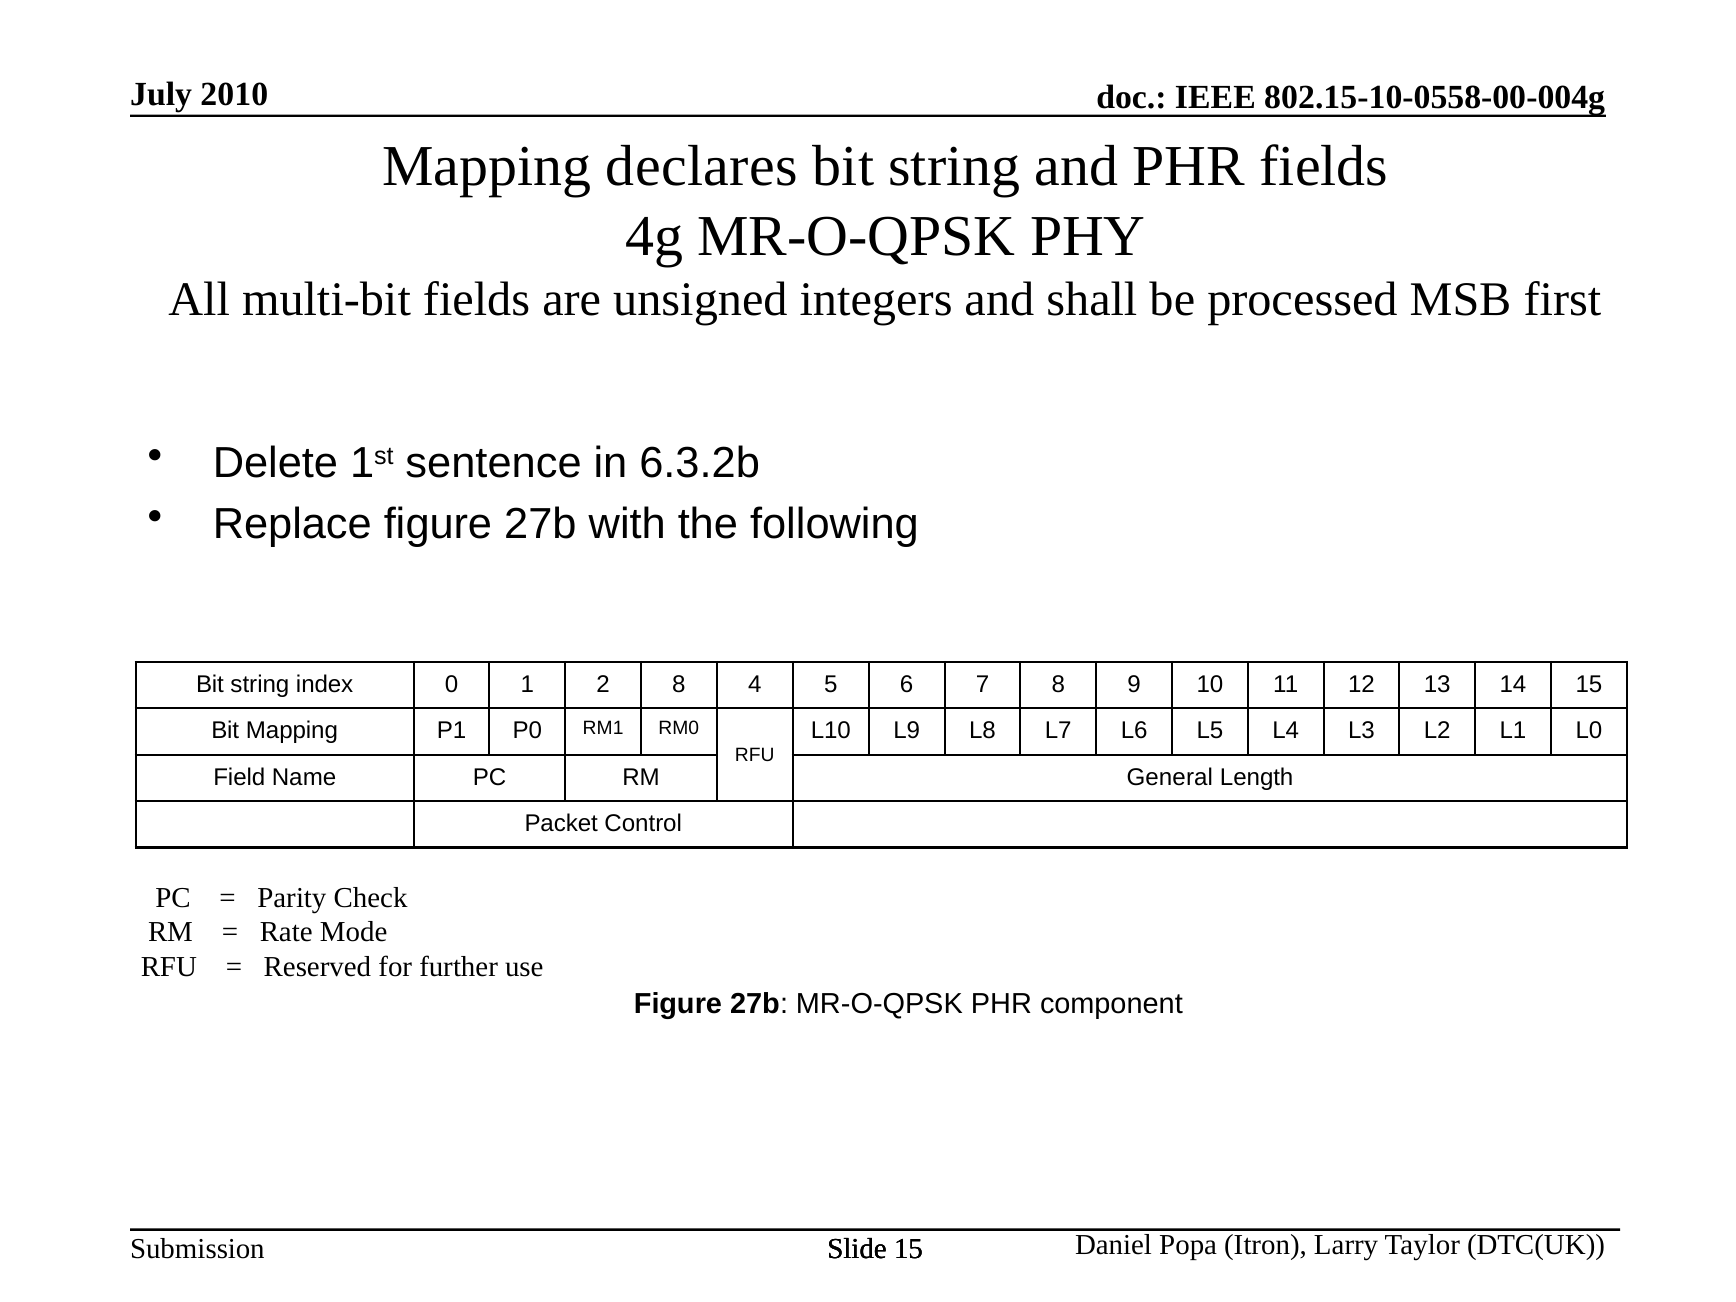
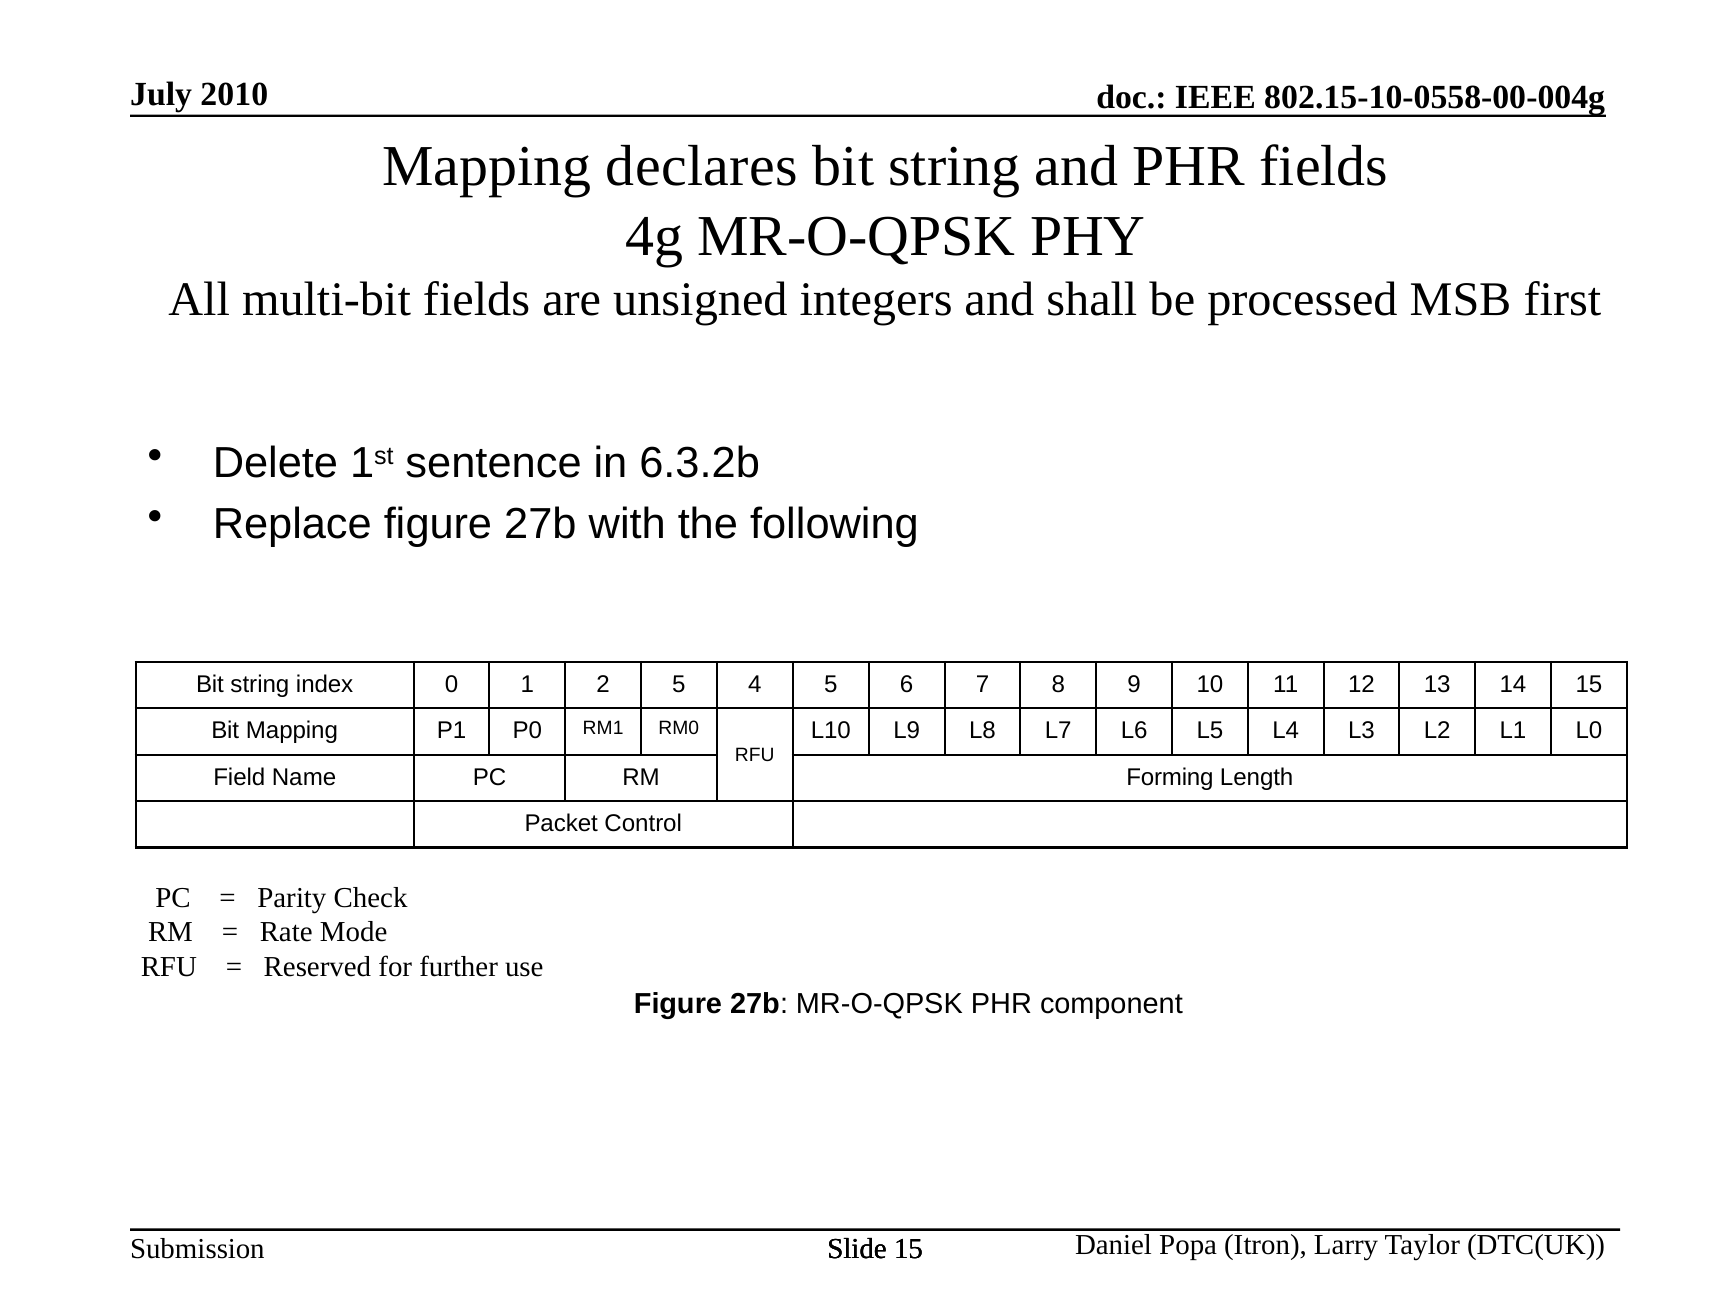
2 8: 8 -> 5 (679, 684)
General: General -> Forming (1170, 777)
